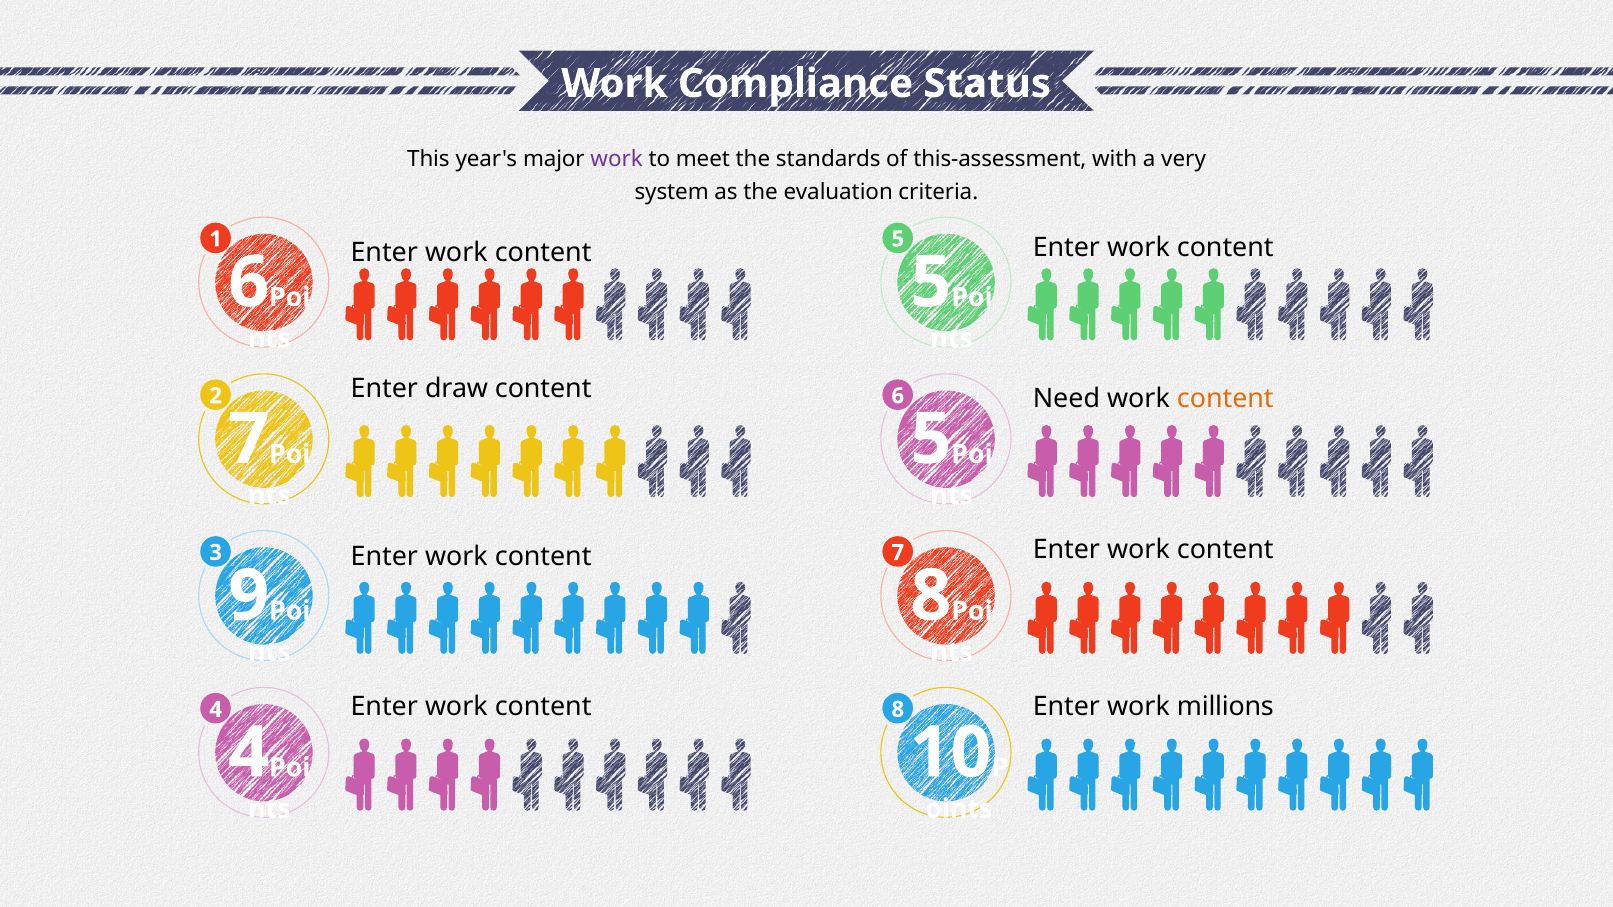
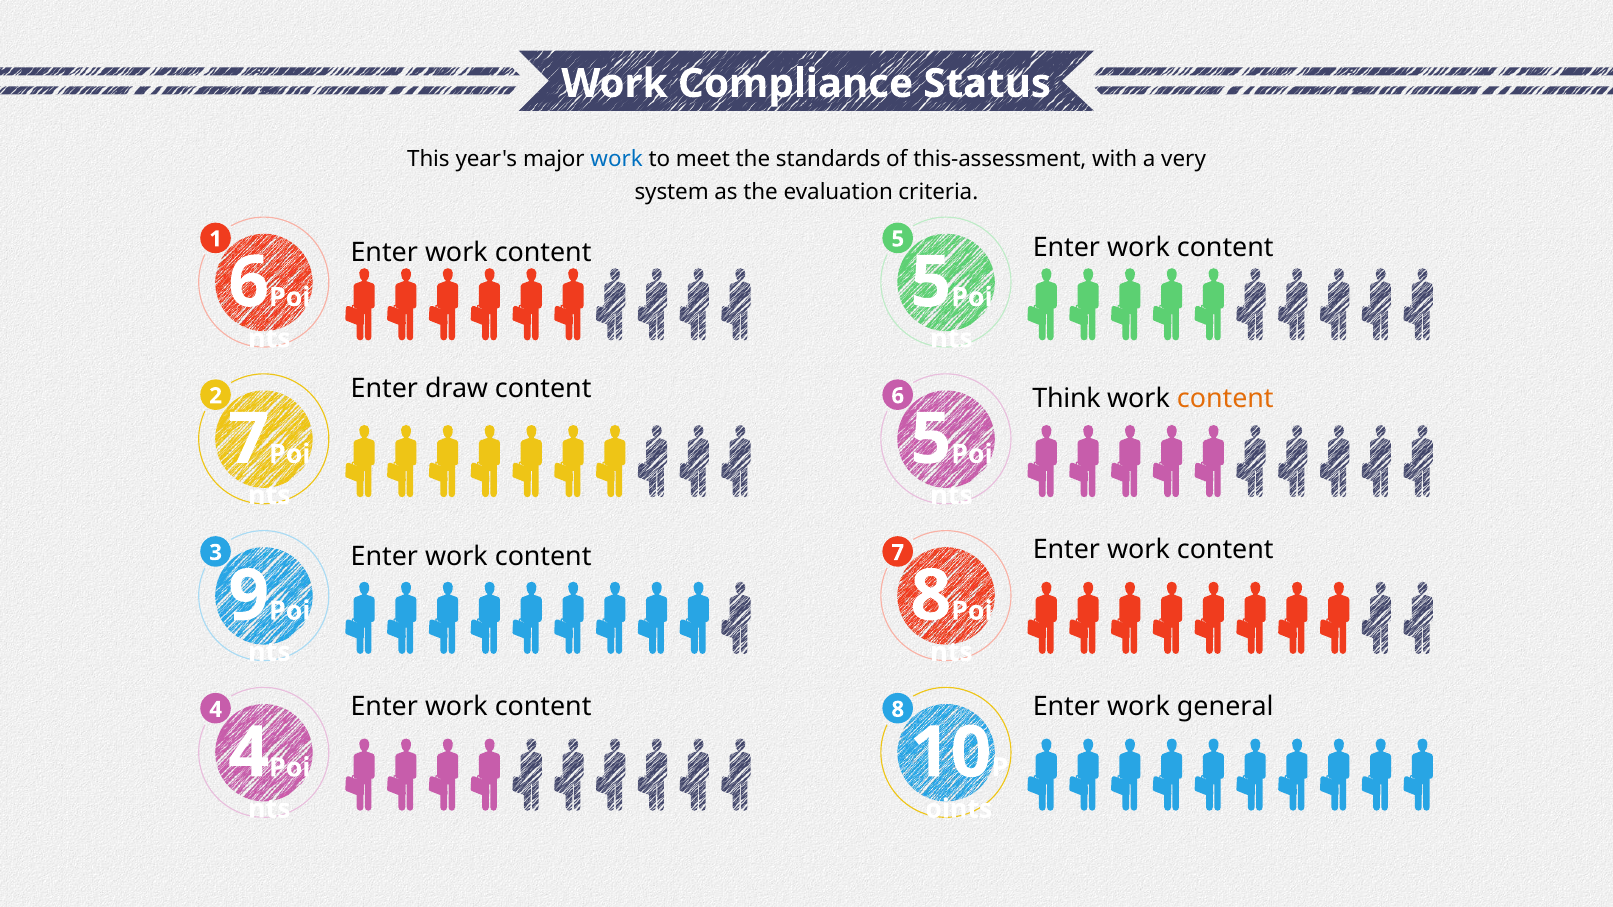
work colour: purple -> blue (617, 159)
Need: Need -> Think (1067, 399)
millions: millions -> general (1225, 707)
